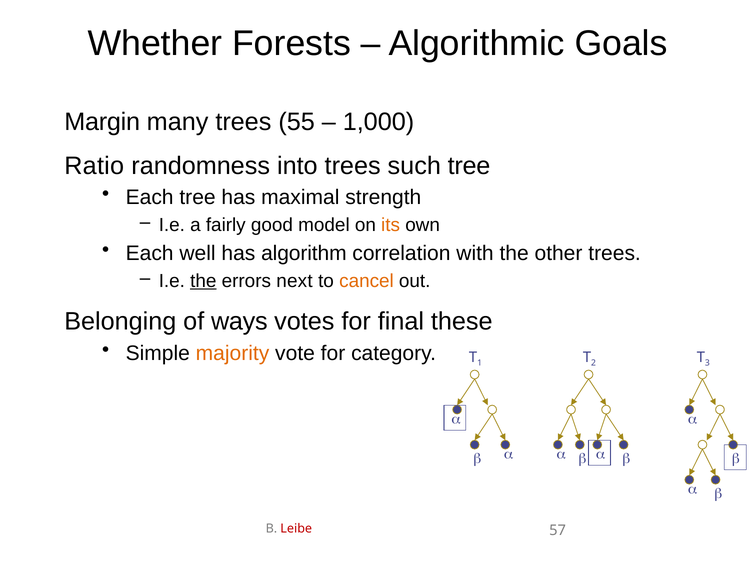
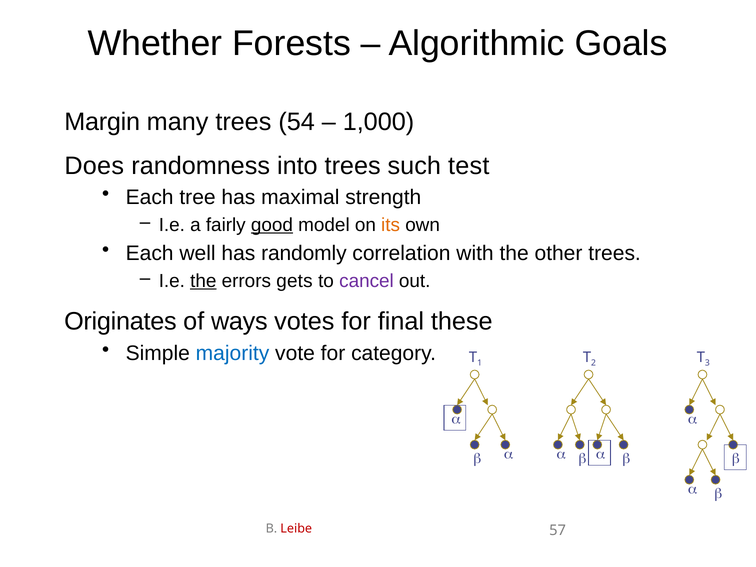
55: 55 -> 54 (297, 122)
Ratio: Ratio -> Does (94, 166)
such tree: tree -> test (469, 166)
good underline: none -> present (272, 225)
algorithm: algorithm -> randomly (304, 253)
next: next -> gets (294, 281)
cancel colour: orange -> purple (366, 281)
Belonging: Belonging -> Originates (120, 322)
majority colour: orange -> blue (232, 353)
